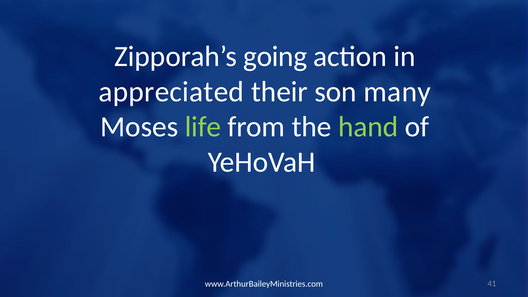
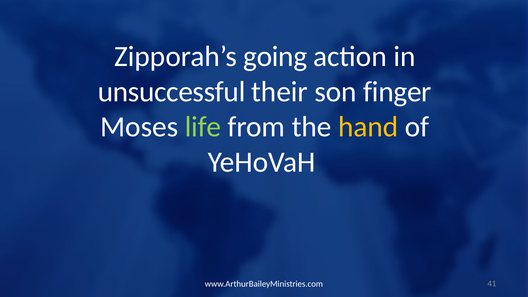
appreciated: appreciated -> unsuccessful (172, 92)
many: many -> finger (397, 92)
hand colour: light green -> yellow (368, 127)
